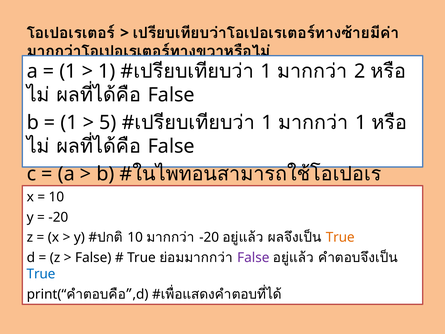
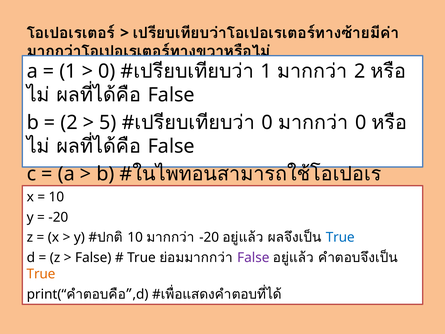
1: 1 -> 0 (107, 71)
1: 1 -> 2 (69, 123)
1: 1 -> 0 (267, 123)
1: 1 -> 0 (361, 123)
True colour: orange -> blue (340, 237)
True colour: blue -> orange (41, 274)
